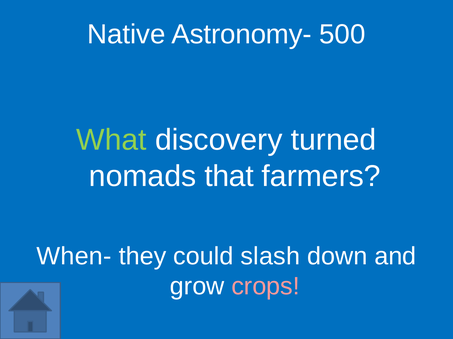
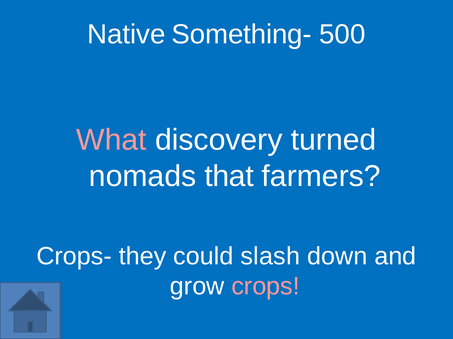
Astronomy-: Astronomy- -> Something- (242, 34)
What colour: light green -> pink (111, 140)
When-: When- -> Crops- (74, 257)
